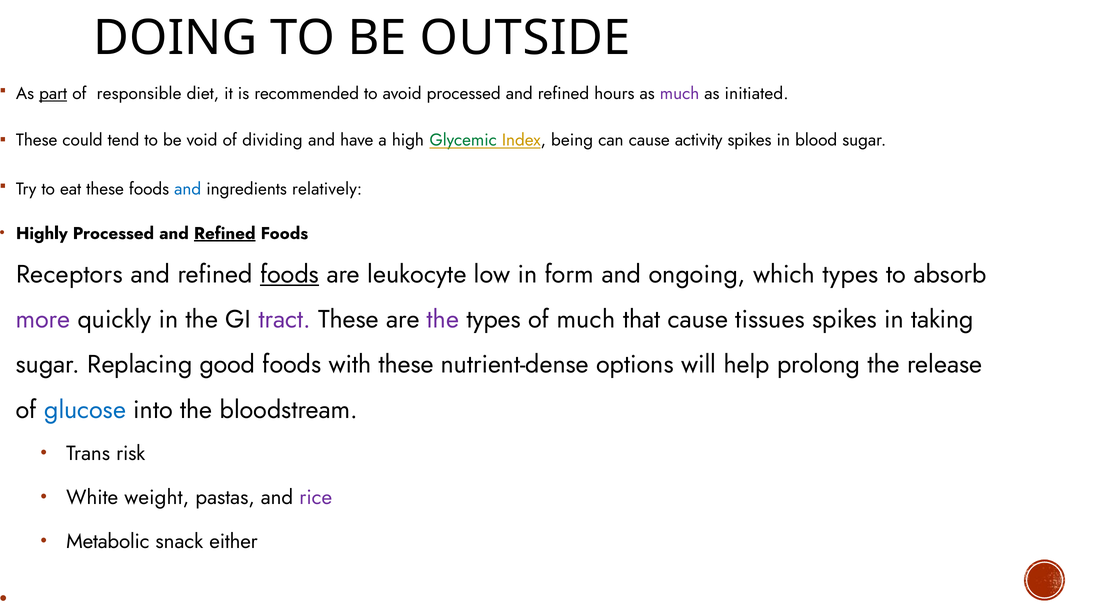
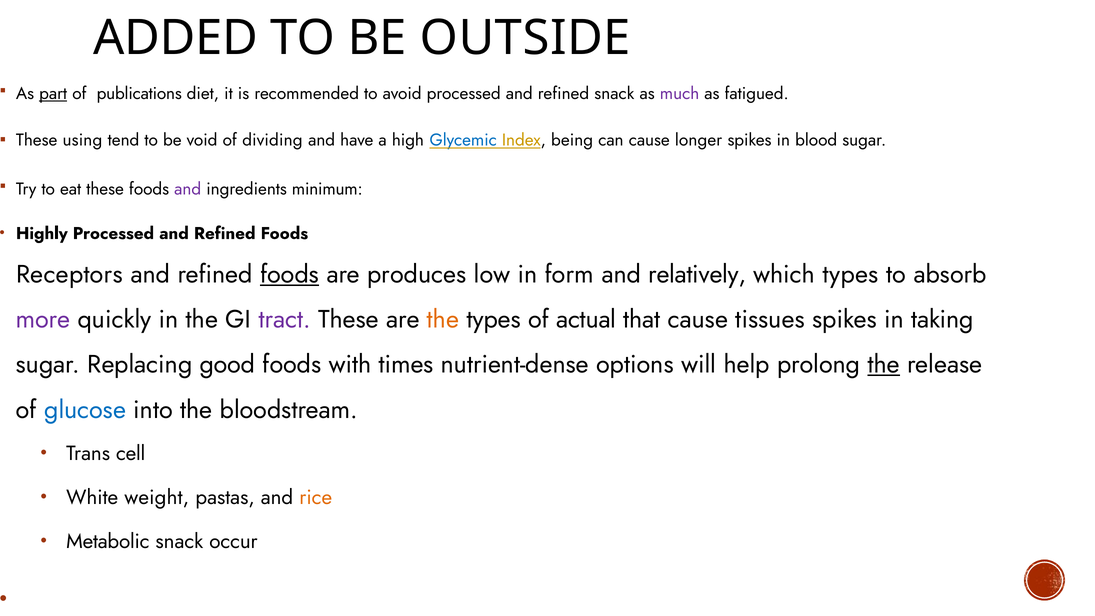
DOING: DOING -> ADDED (176, 38)
responsible: responsible -> publications (139, 94)
refined hours: hours -> snack (614, 94)
initiated: initiated -> fatigued (757, 94)
could: could -> using (82, 140)
Glycemic colour: green -> blue (463, 140)
activity: activity -> longer (699, 140)
and colour: blue -> purple (188, 189)
relatively: relatively -> minimum (327, 189)
Refined underline: present -> none (225, 233)
leukocyte: leukocyte -> produces (417, 274)
ongoing: ongoing -> relatively (697, 274)
the colour: purple -> orange (443, 319)
of much: much -> actual (586, 319)
with these: these -> times (406, 365)
the underline: none -> present (884, 365)
risk: risk -> cell (131, 454)
rice colour: purple -> orange (316, 497)
either: either -> occur (234, 541)
